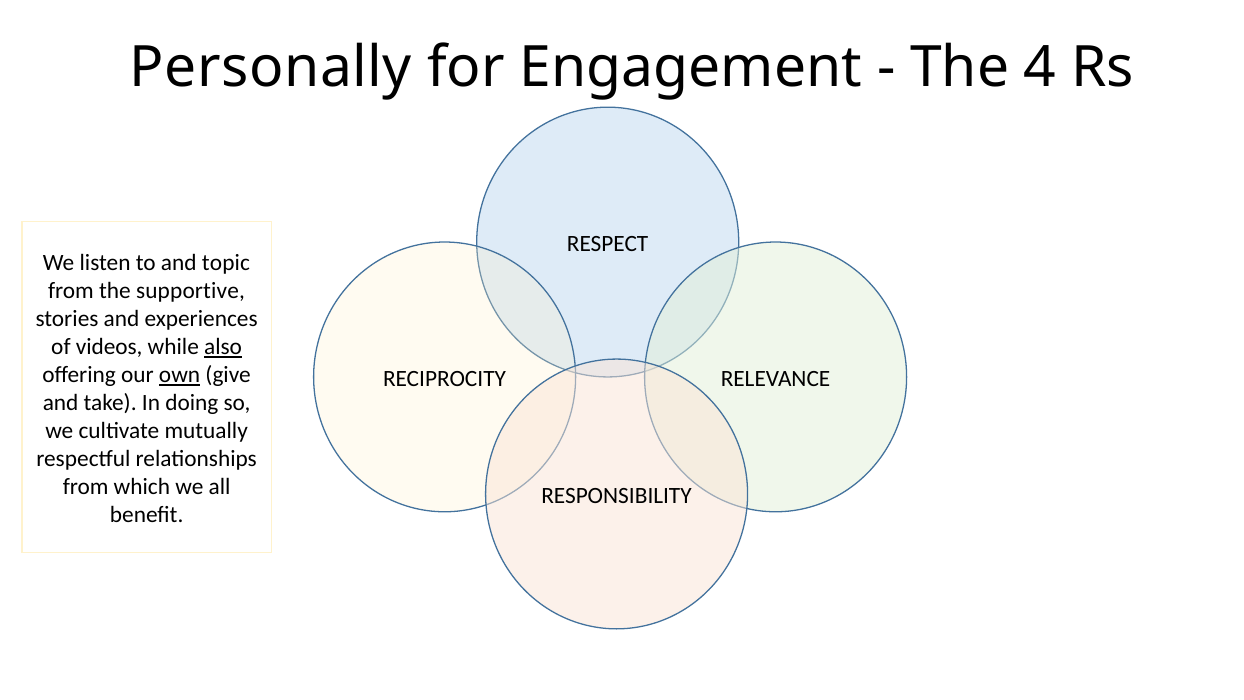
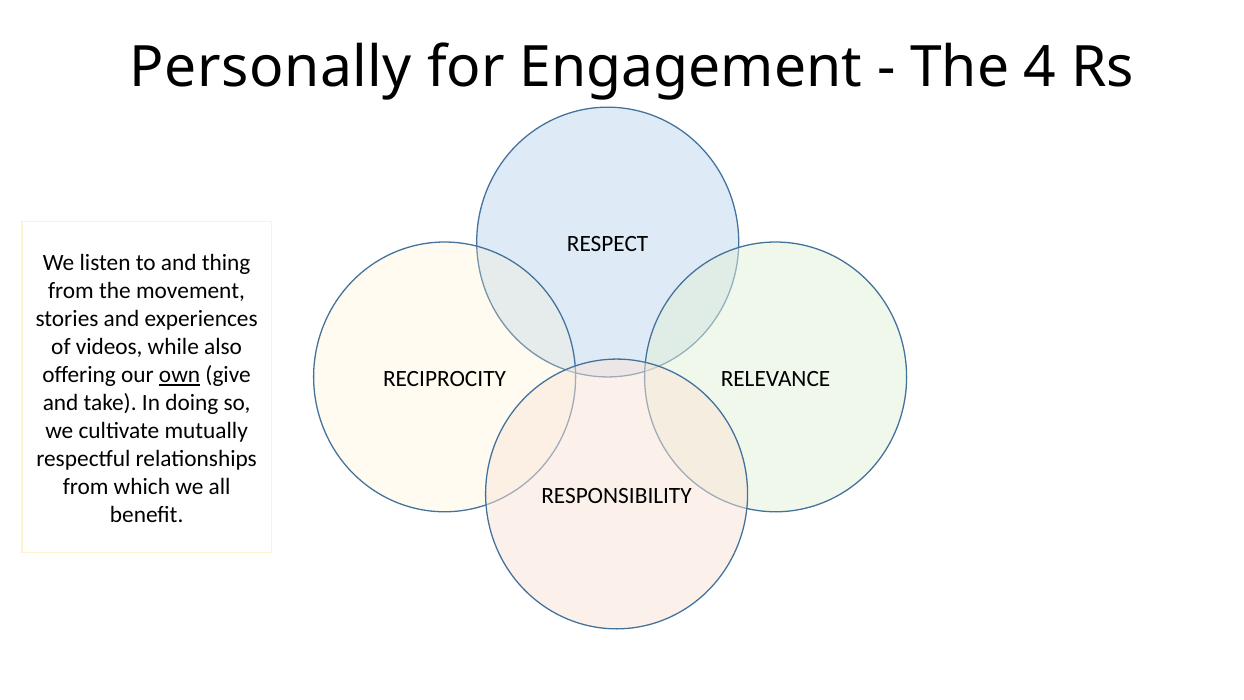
topic: topic -> thing (226, 263)
supportive: supportive -> movement (191, 291)
also underline: present -> none (223, 347)
